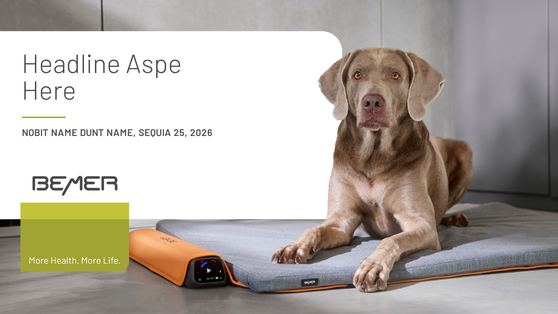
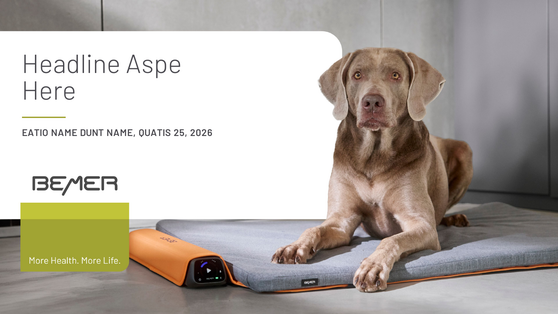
NOBIT: NOBIT -> EATIO (35, 133)
SEQUIA: SEQUIA -> QUATIS (155, 133)
